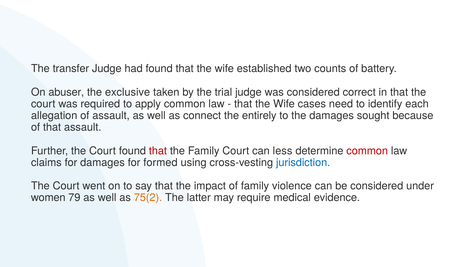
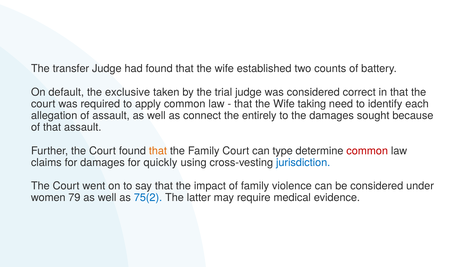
abuser: abuser -> default (66, 92)
cases: cases -> taking (312, 104)
that colour: red -> orange (158, 151)
less: less -> type (283, 151)
formed: formed -> quickly (160, 162)
75(2 colour: orange -> blue (148, 197)
